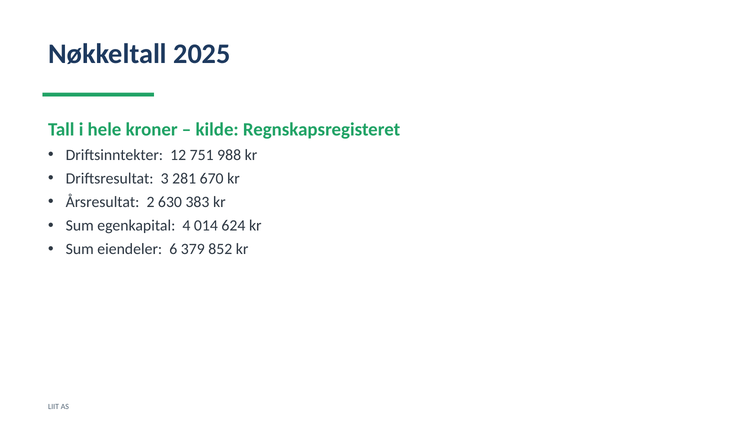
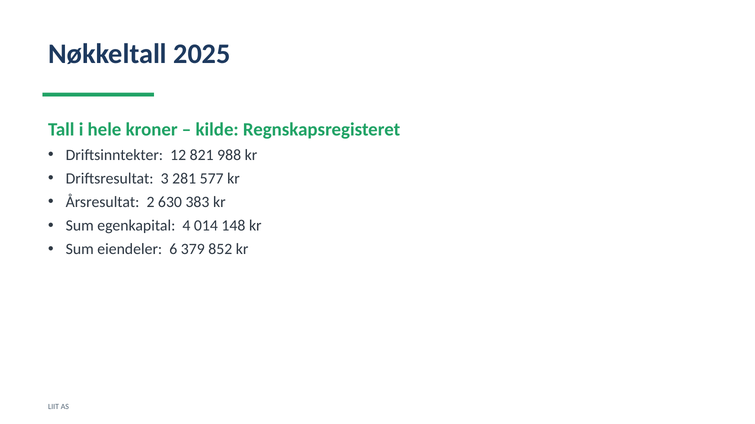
751: 751 -> 821 (202, 155)
670: 670 -> 577 (212, 179)
624: 624 -> 148 (233, 226)
